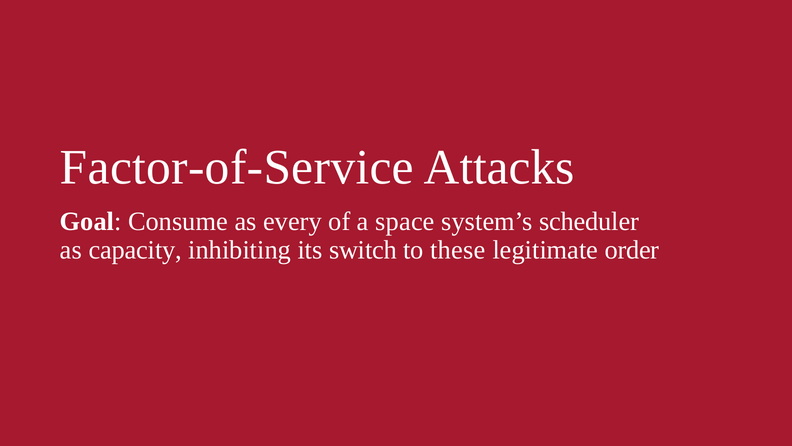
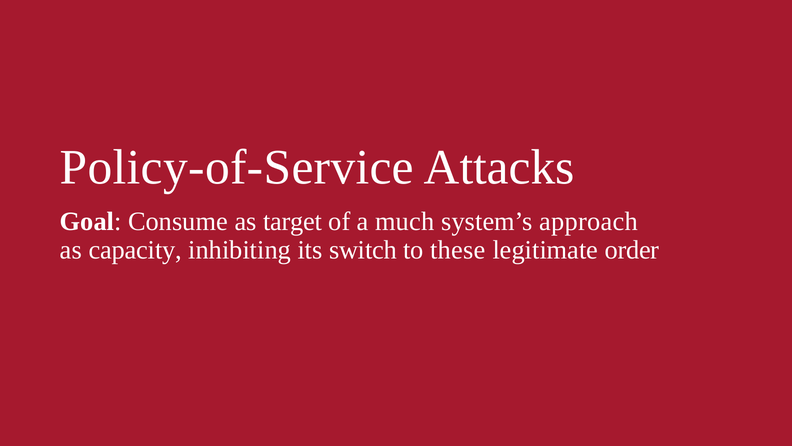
Factor-of-Service: Factor-of-Service -> Policy-of-Service (237, 167)
every: every -> target (293, 221)
space: space -> much (405, 221)
scheduler: scheduler -> approach (589, 221)
